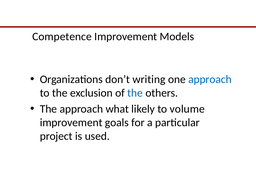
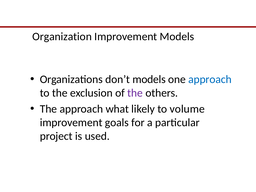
Competence: Competence -> Organization (62, 37)
don’t writing: writing -> models (149, 79)
the colour: blue -> purple (135, 93)
